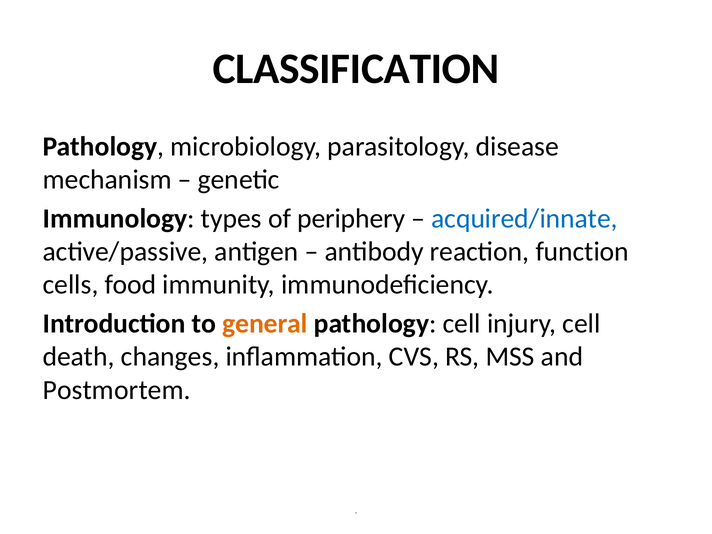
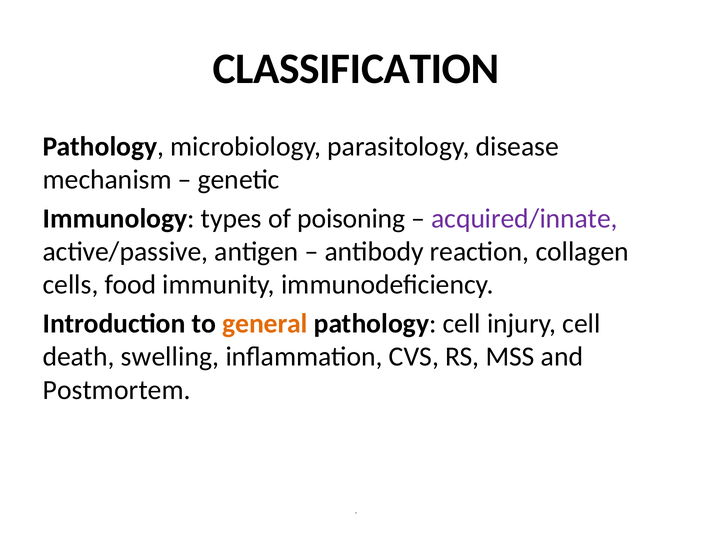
periphery: periphery -> poisoning (351, 219)
acquired/innate colour: blue -> purple (524, 219)
function: function -> collagen (582, 252)
changes: changes -> swelling (170, 357)
